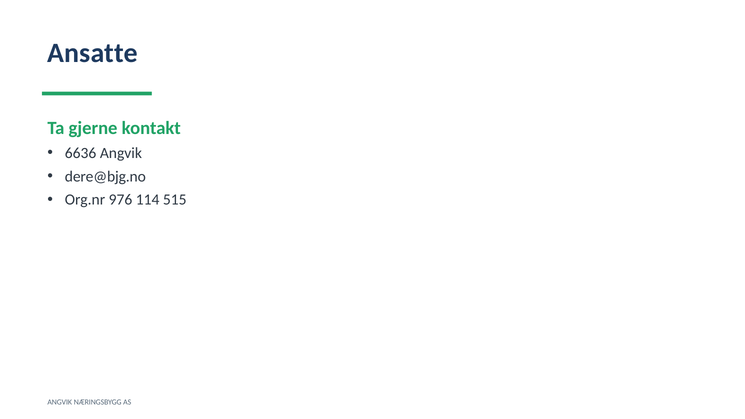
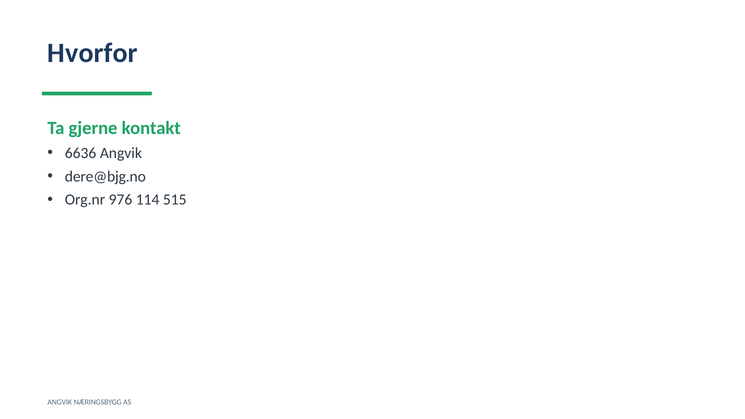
Ansatte: Ansatte -> Hvorfor (93, 53)
